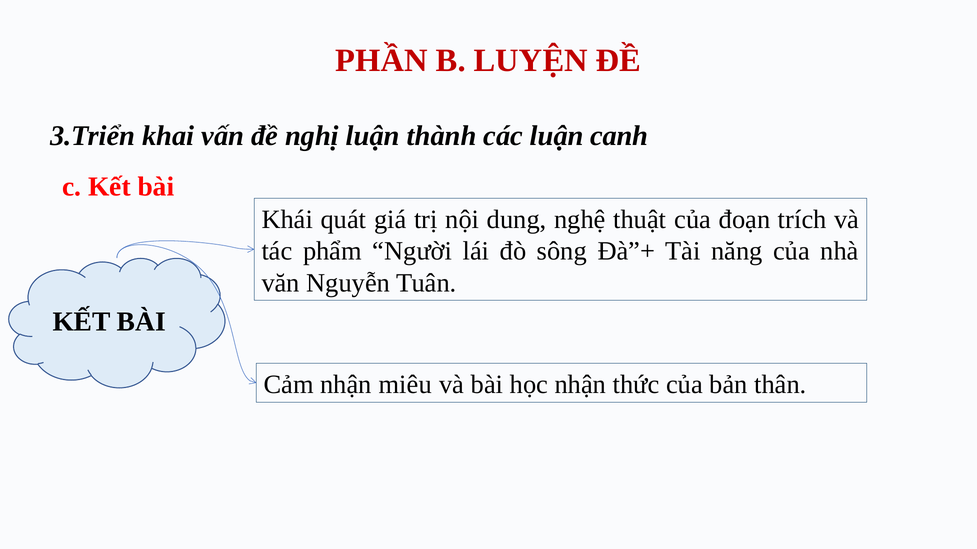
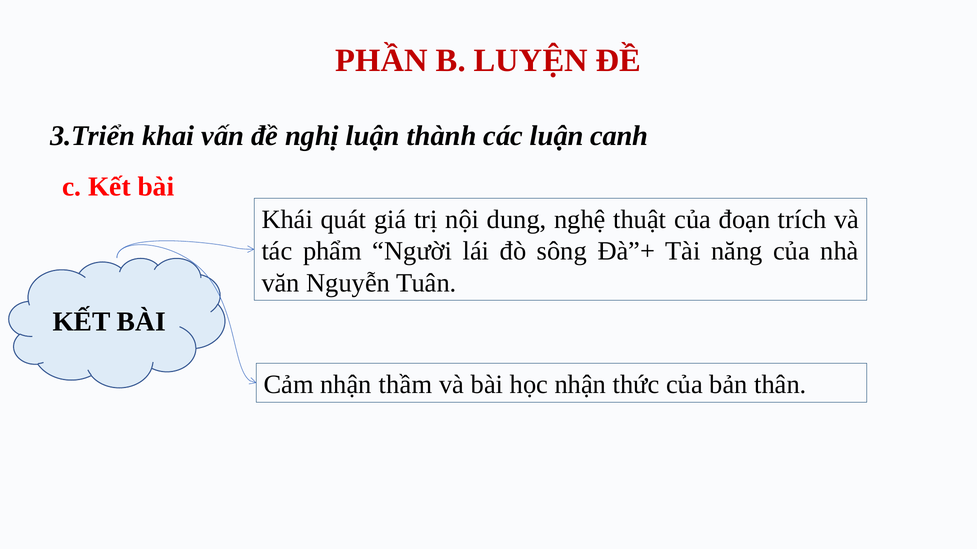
miêu: miêu -> thầm (405, 385)
